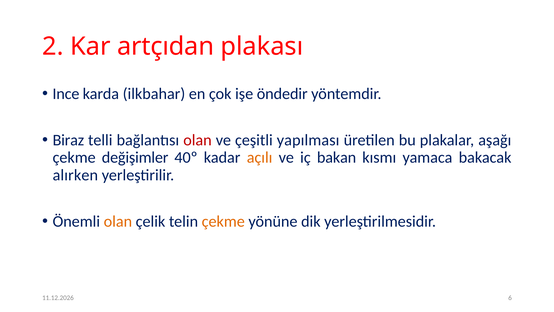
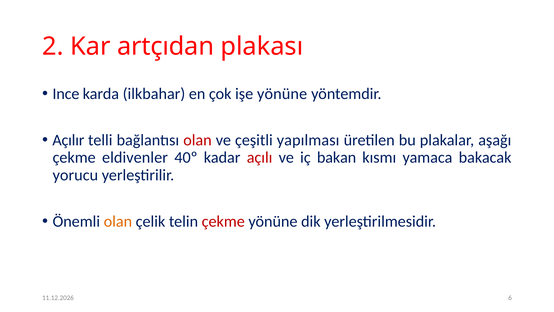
işe öndedir: öndedir -> yönüne (282, 94)
Biraz: Biraz -> Açılır (68, 140)
değişimler: değişimler -> eldivenler (135, 157)
açılı colour: orange -> red (260, 157)
alırken: alırken -> yorucu (75, 175)
çekme colour: orange -> red (223, 221)
